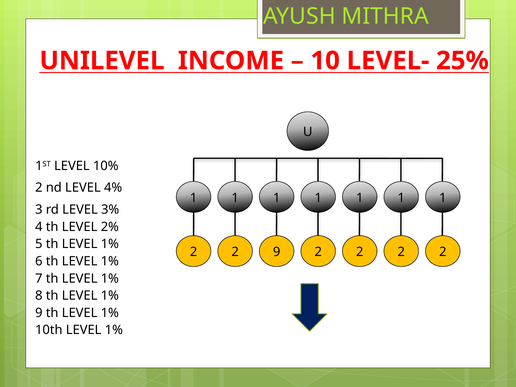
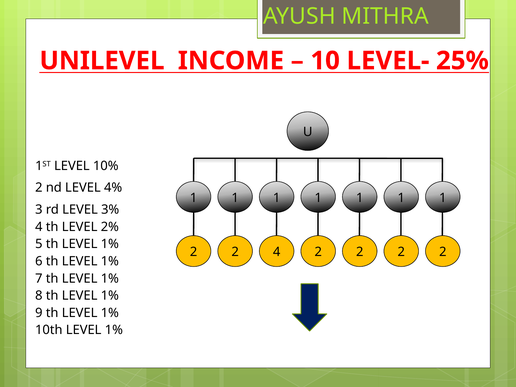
2 9: 9 -> 4 (277, 252)
